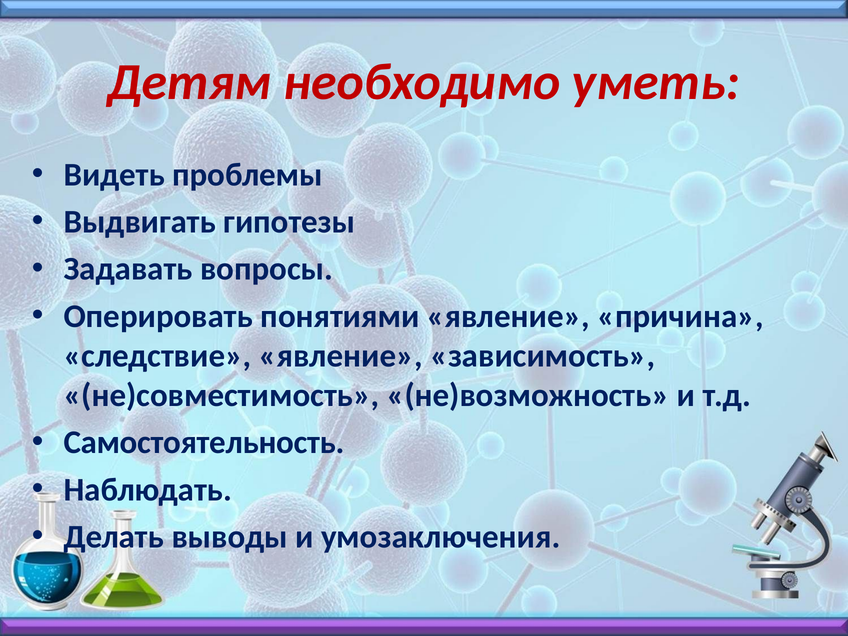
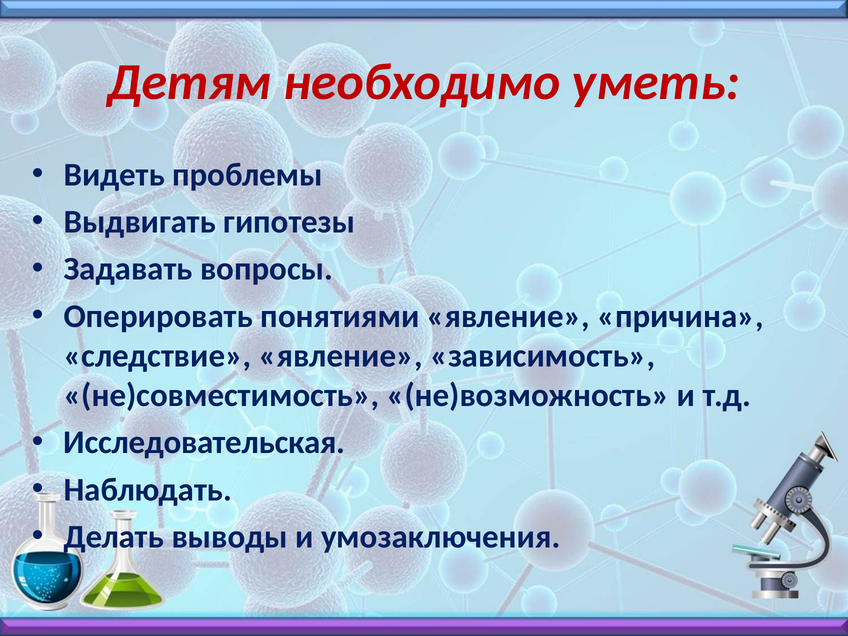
Самостоятельность: Самостоятельность -> Исследовательская (204, 442)
